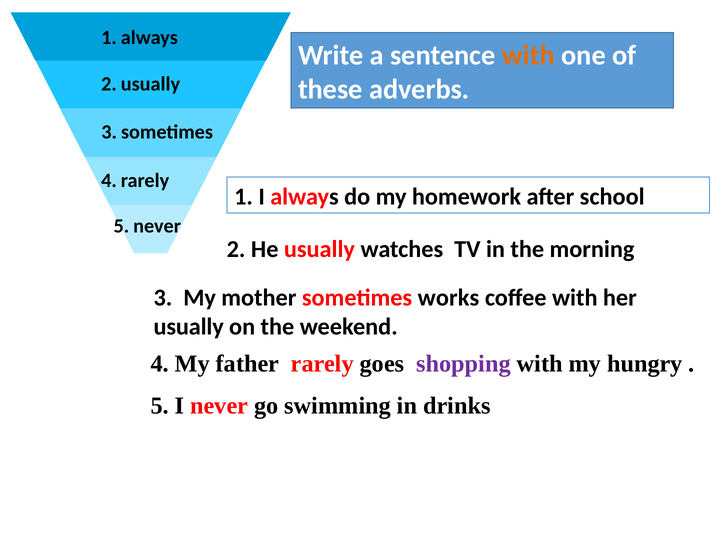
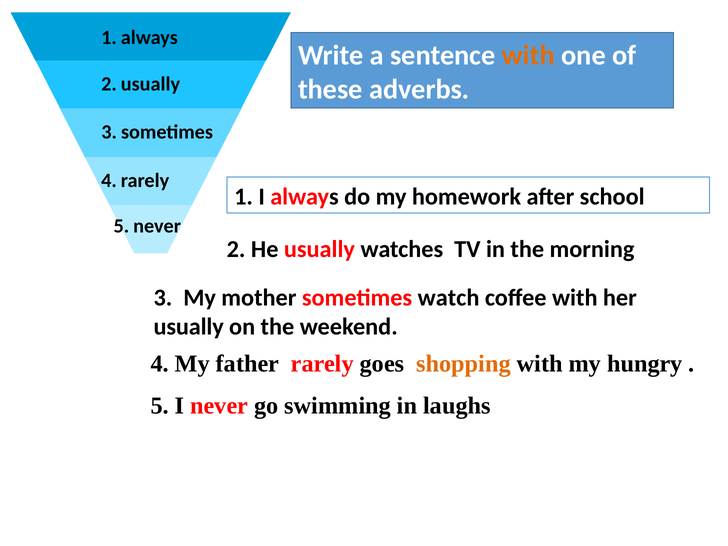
works: works -> watch (449, 298)
shopping colour: purple -> orange (464, 364)
drinks: drinks -> laughs (457, 406)
